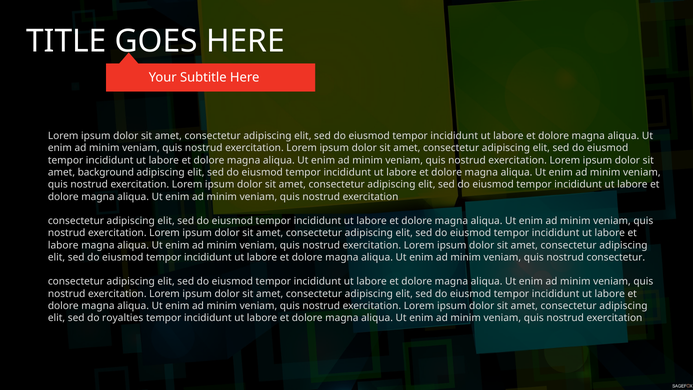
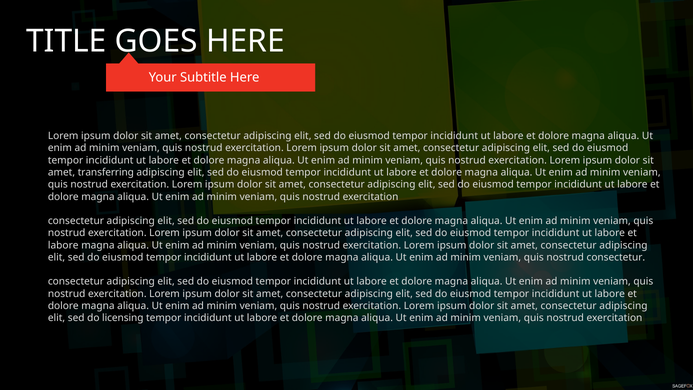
background: background -> transferring (106, 172)
royalties: royalties -> licensing (123, 318)
